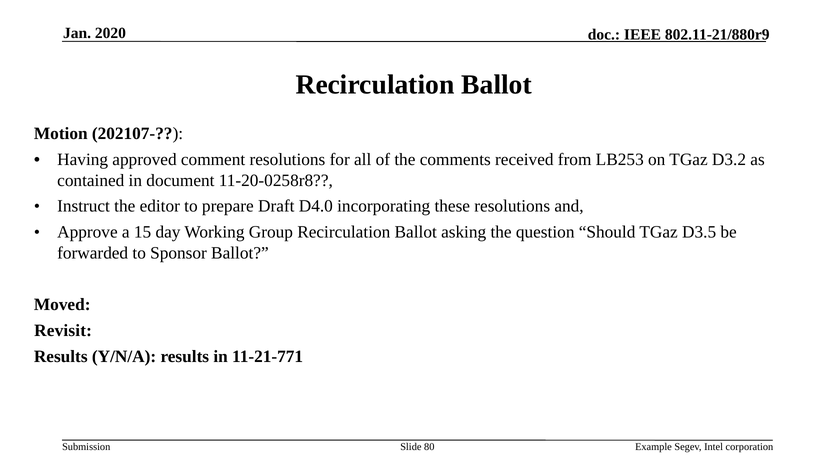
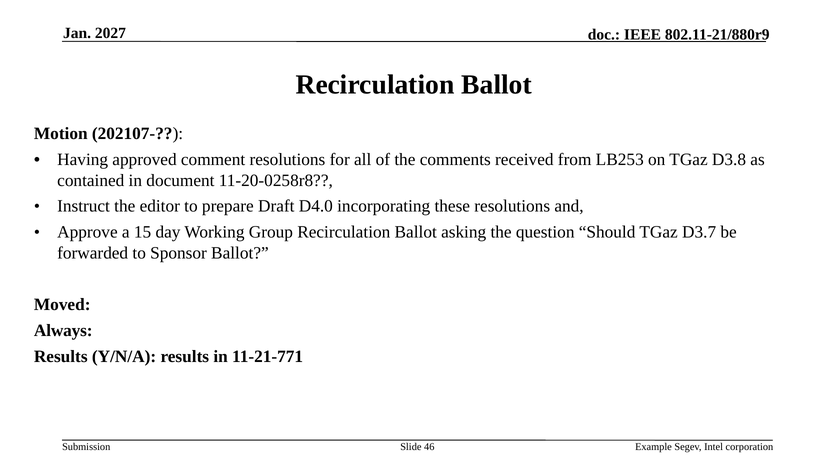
2020: 2020 -> 2027 (110, 33)
D3.2: D3.2 -> D3.8 (729, 160)
D3.5: D3.5 -> D3.7 (699, 232)
Revisit: Revisit -> Always (63, 330)
80: 80 -> 46 (429, 447)
